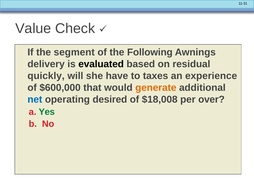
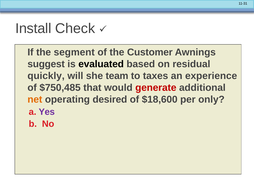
Value: Value -> Install (33, 28)
Following: Following -> Customer (150, 52)
delivery: delivery -> suggest (46, 64)
have: have -> team (117, 76)
$600,000: $600,000 -> $750,485 (60, 88)
generate colour: orange -> red (156, 88)
net colour: blue -> orange (35, 100)
$18,008: $18,008 -> $18,600 (160, 100)
over: over -> only (211, 100)
Yes colour: green -> purple (47, 112)
